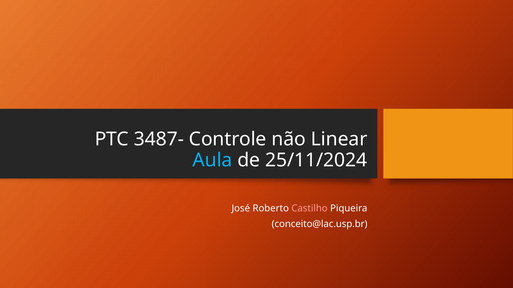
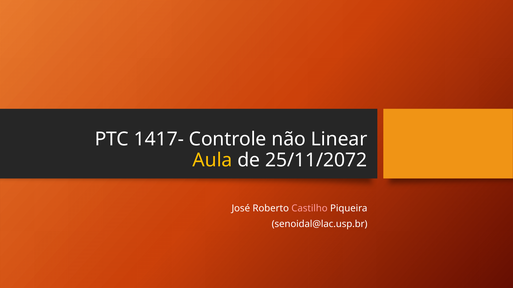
3487-: 3487- -> 1417- (159, 140)
Aula colour: light blue -> yellow (212, 160)
25/11/2024: 25/11/2024 -> 25/11/2072 (316, 160)
conceito@lac.usp.br: conceito@lac.usp.br -> senoidal@lac.usp.br (320, 225)
